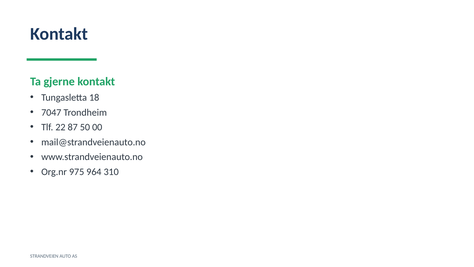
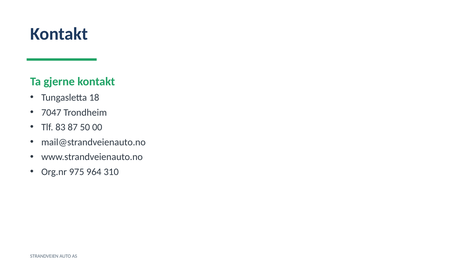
22: 22 -> 83 (60, 127)
